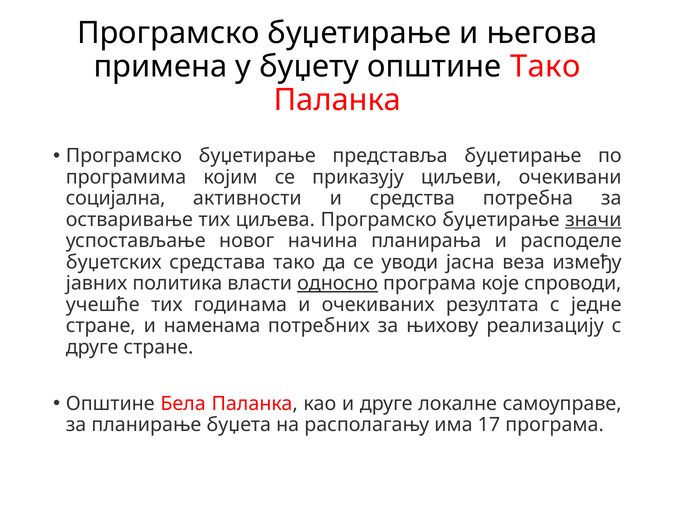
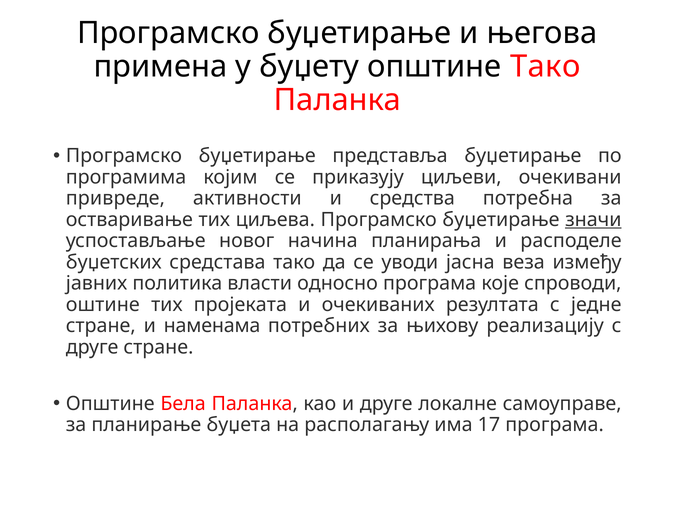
социјална: социјална -> привреде (115, 198)
односно underline: present -> none (338, 284)
учешће: учешће -> оштине (103, 305)
годинама: годинама -> пројеката (240, 305)
